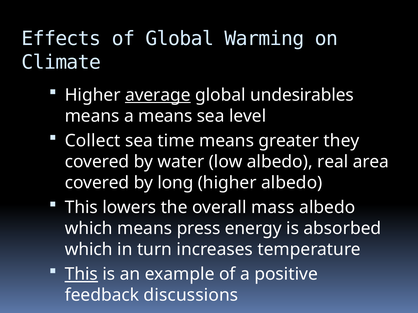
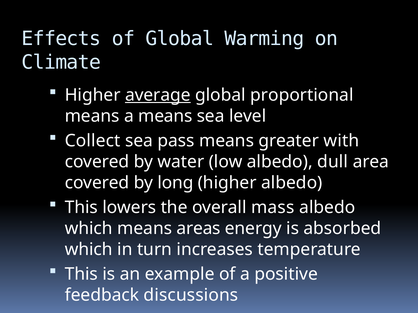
undesirables: undesirables -> proportional (302, 95)
time: time -> pass (176, 141)
they: they -> with (341, 141)
real: real -> dull (333, 162)
press: press -> areas (199, 229)
This underline: present -> none (81, 275)
